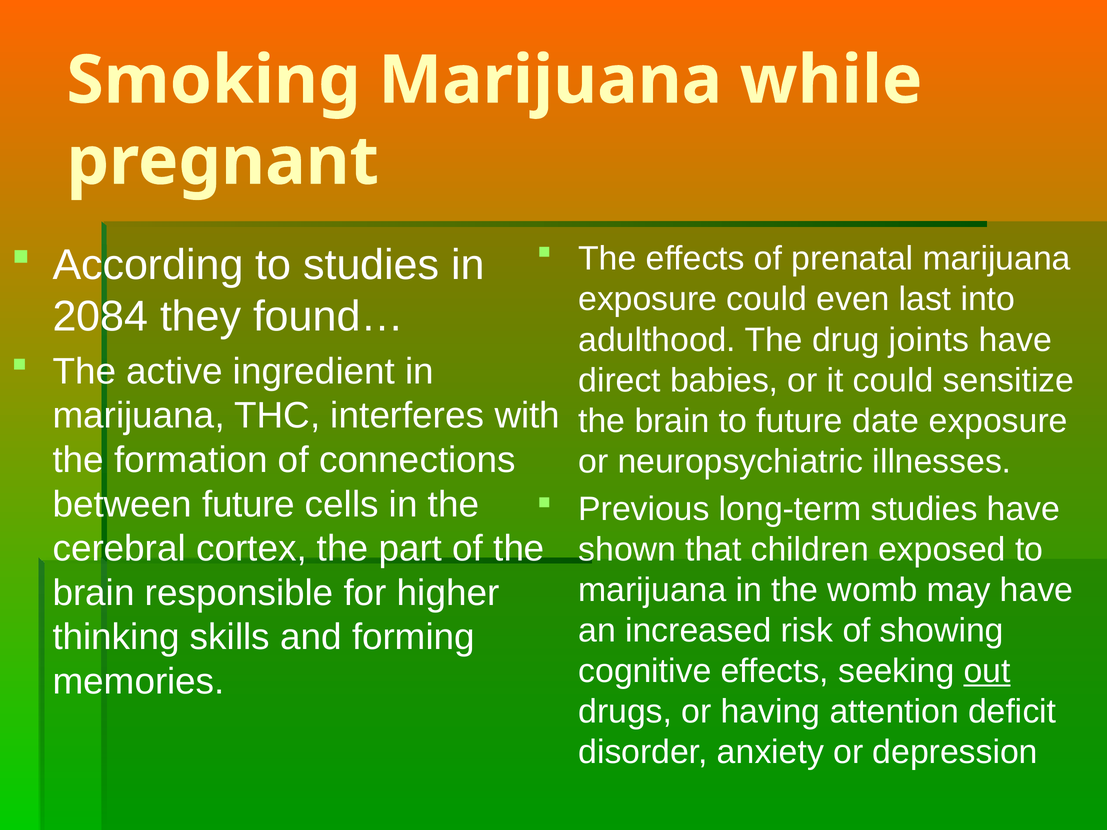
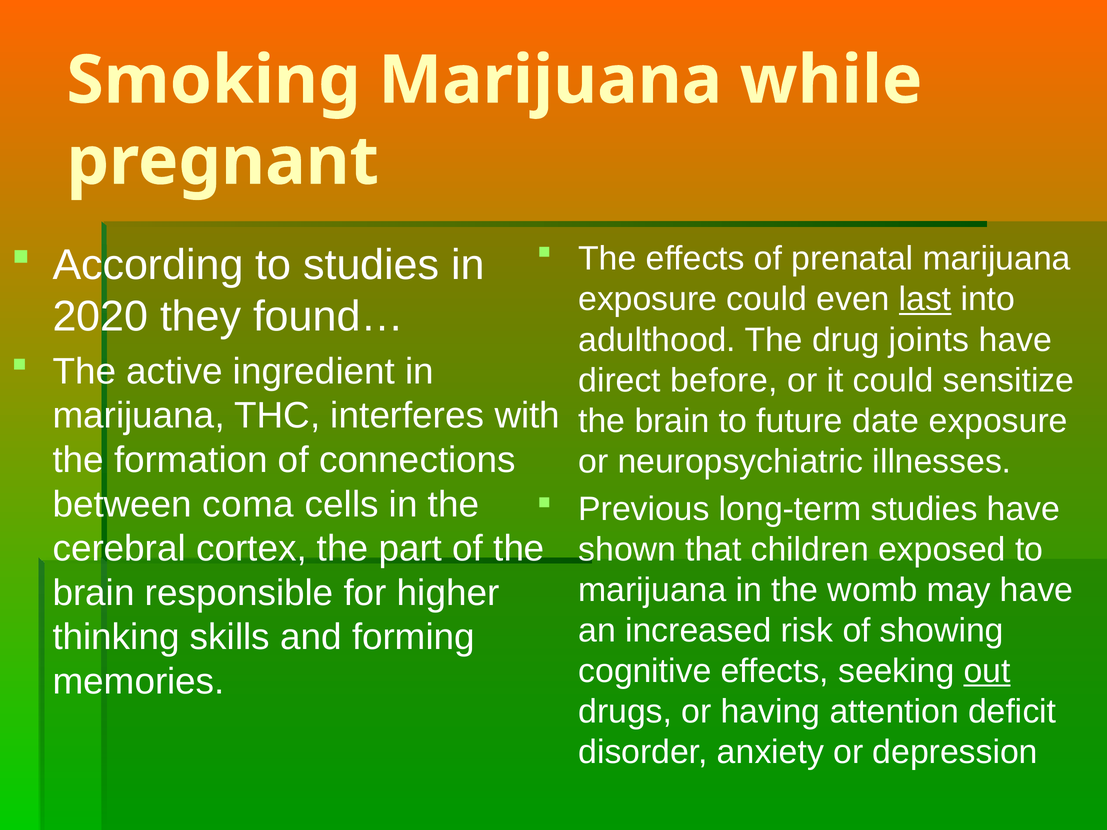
last underline: none -> present (925, 299)
2084: 2084 -> 2020 (100, 317)
babies: babies -> before (724, 381)
between future: future -> coma (248, 504)
